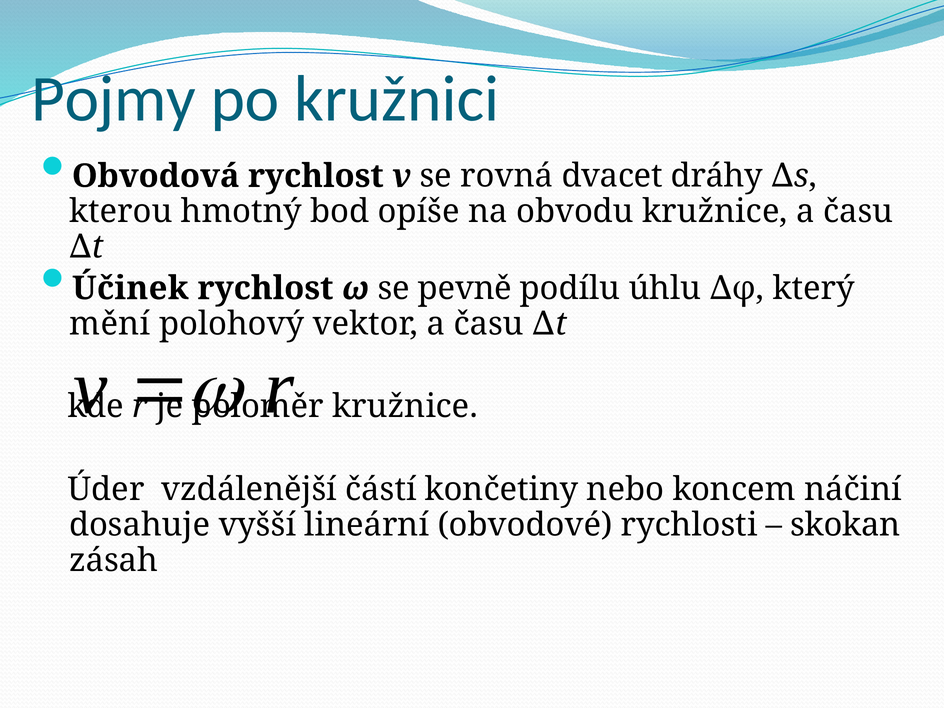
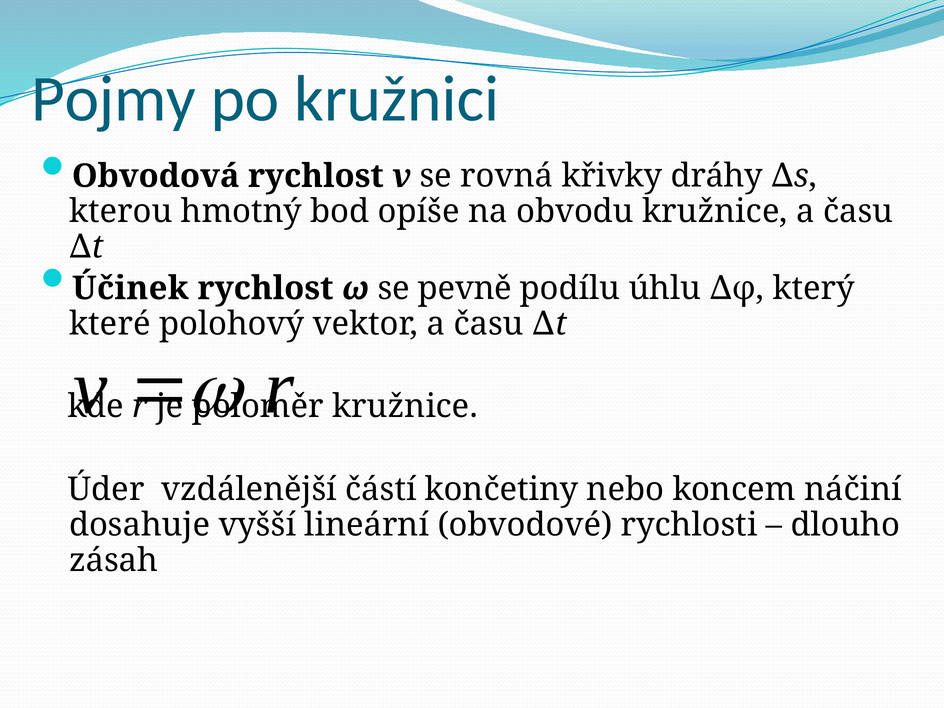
dvacet: dvacet -> křivky (612, 176)
mění: mění -> které (110, 324)
skokan: skokan -> dlouho (845, 525)
